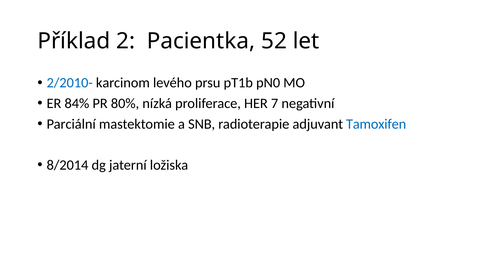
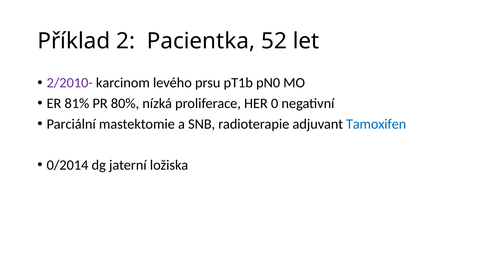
2/2010- colour: blue -> purple (70, 83)
84%: 84% -> 81% (77, 104)
7: 7 -> 0 (275, 104)
8/2014: 8/2014 -> 0/2014 (68, 165)
